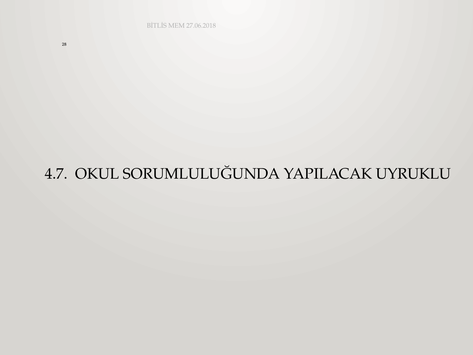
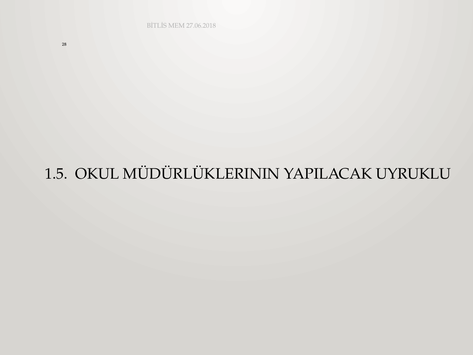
4.7: 4.7 -> 1.5 (56, 174)
SORUMLULUĞUNDA: SORUMLULUĞUNDA -> MÜDÜRLÜKLERININ (201, 174)
